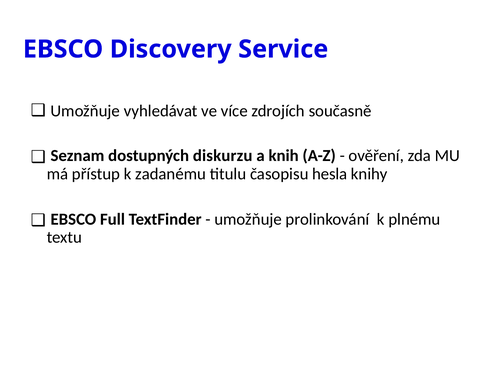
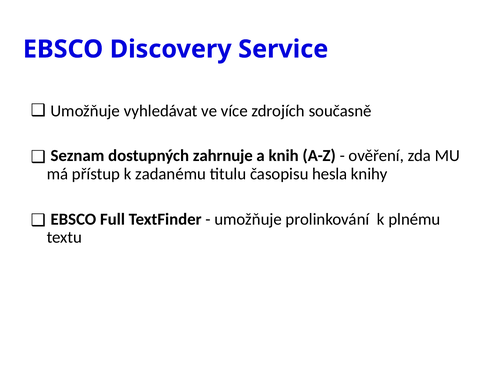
diskurzu: diskurzu -> zahrnuje (223, 156)
